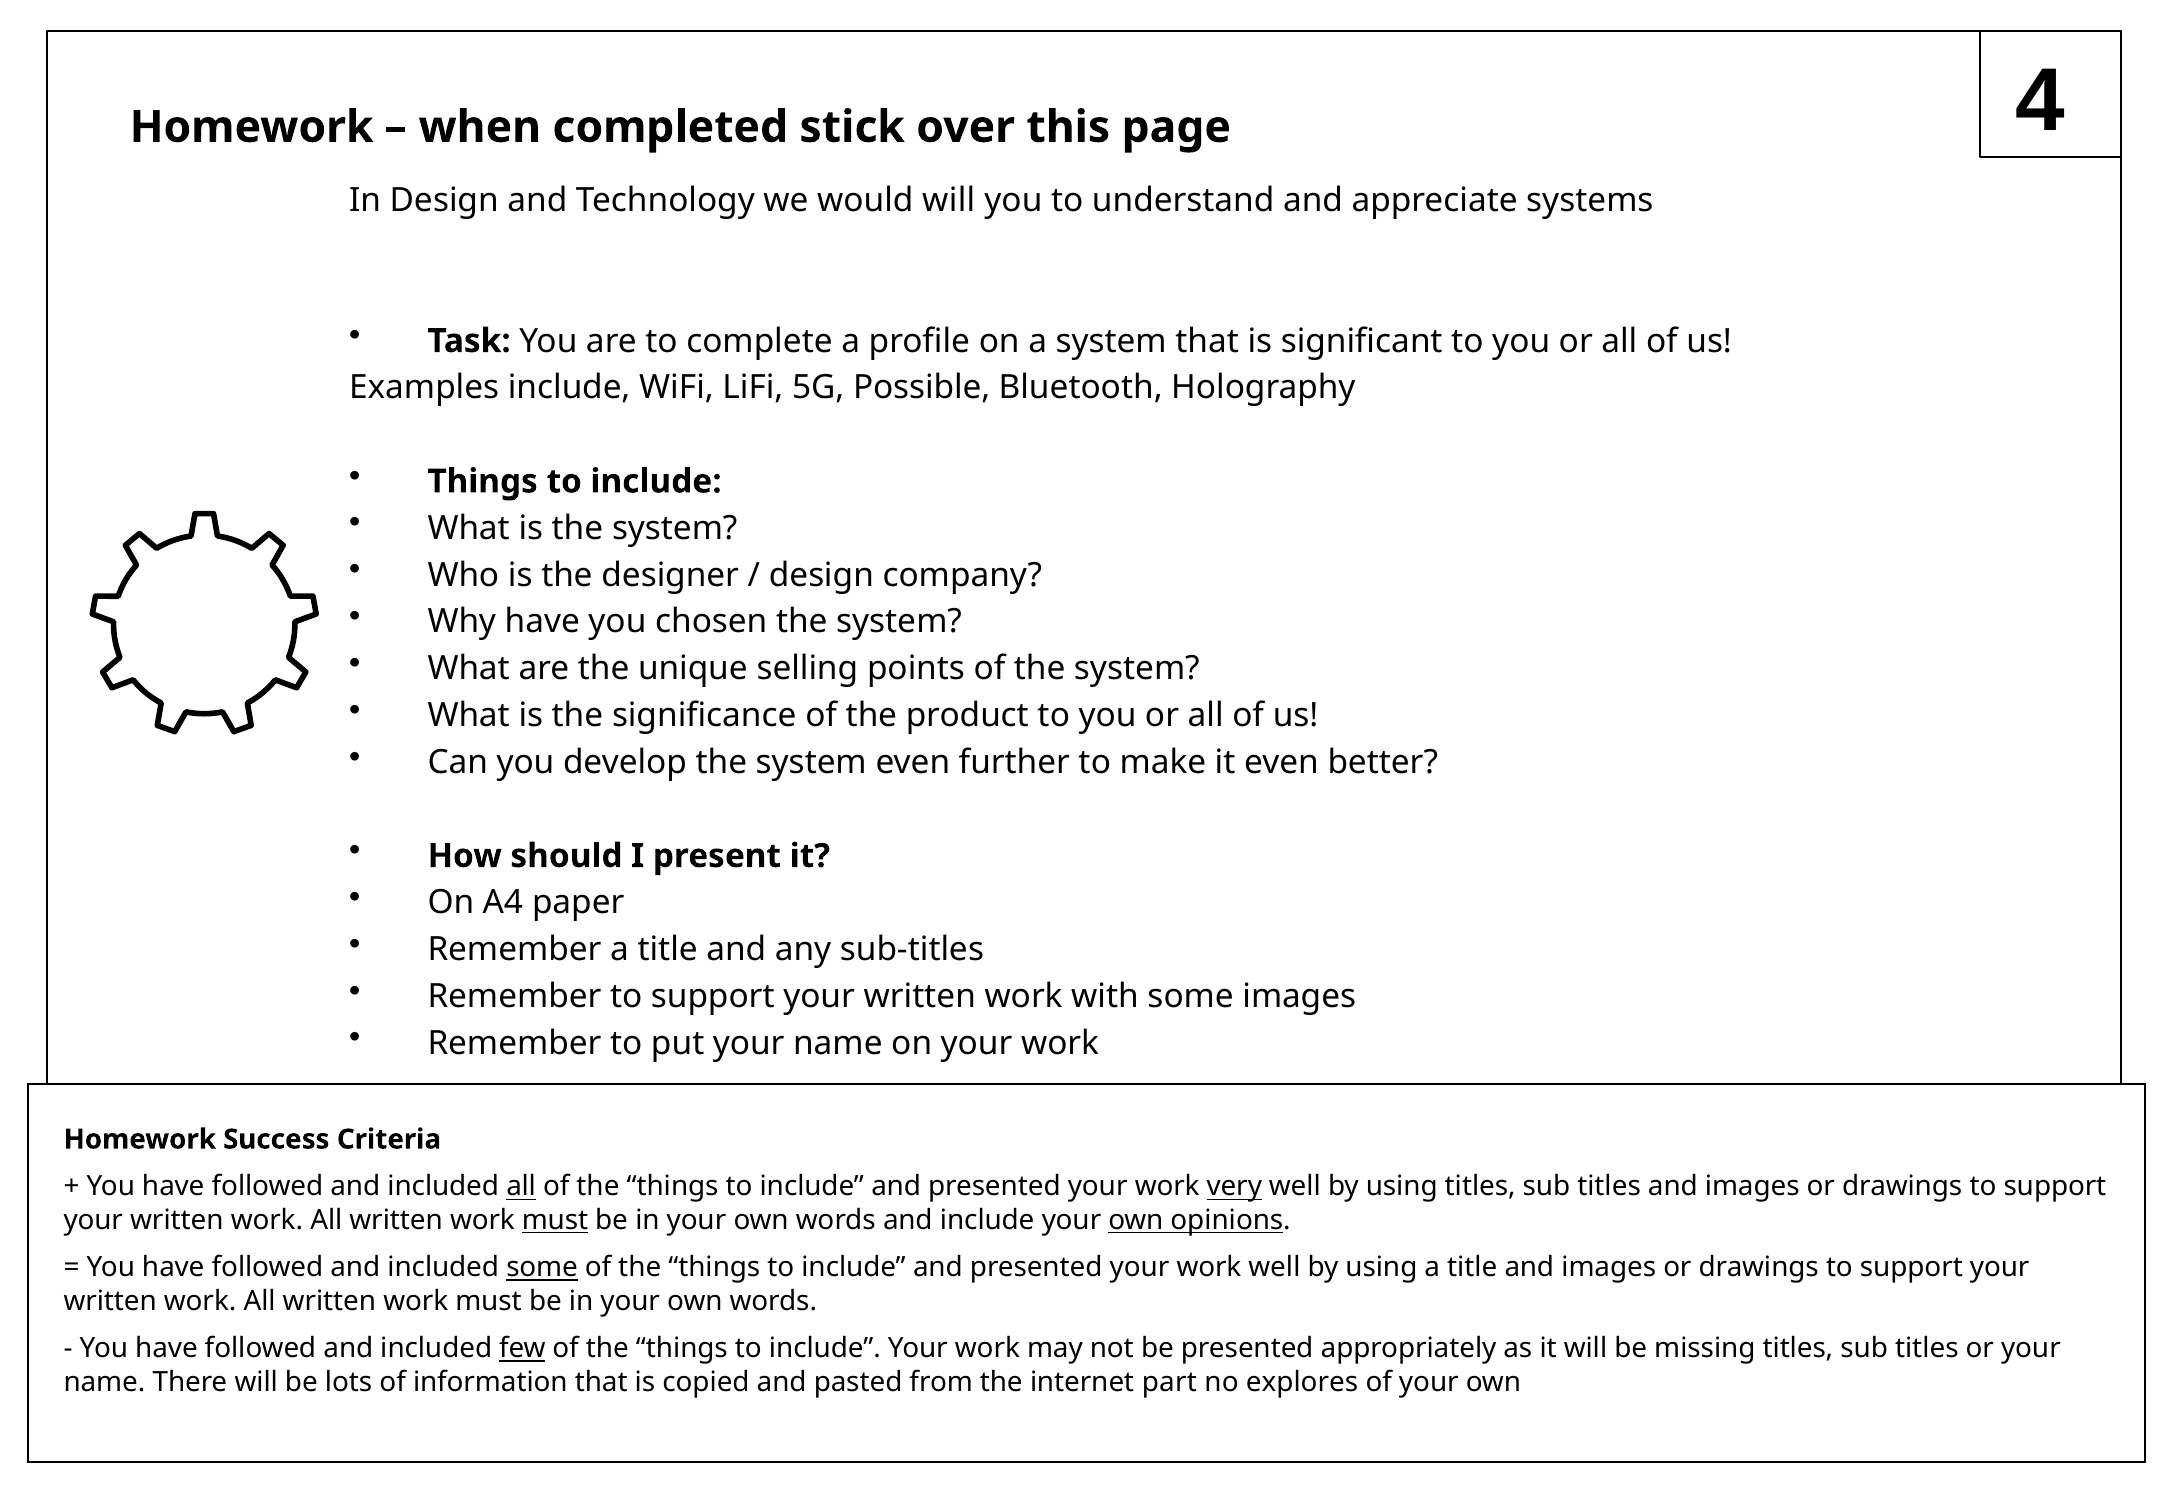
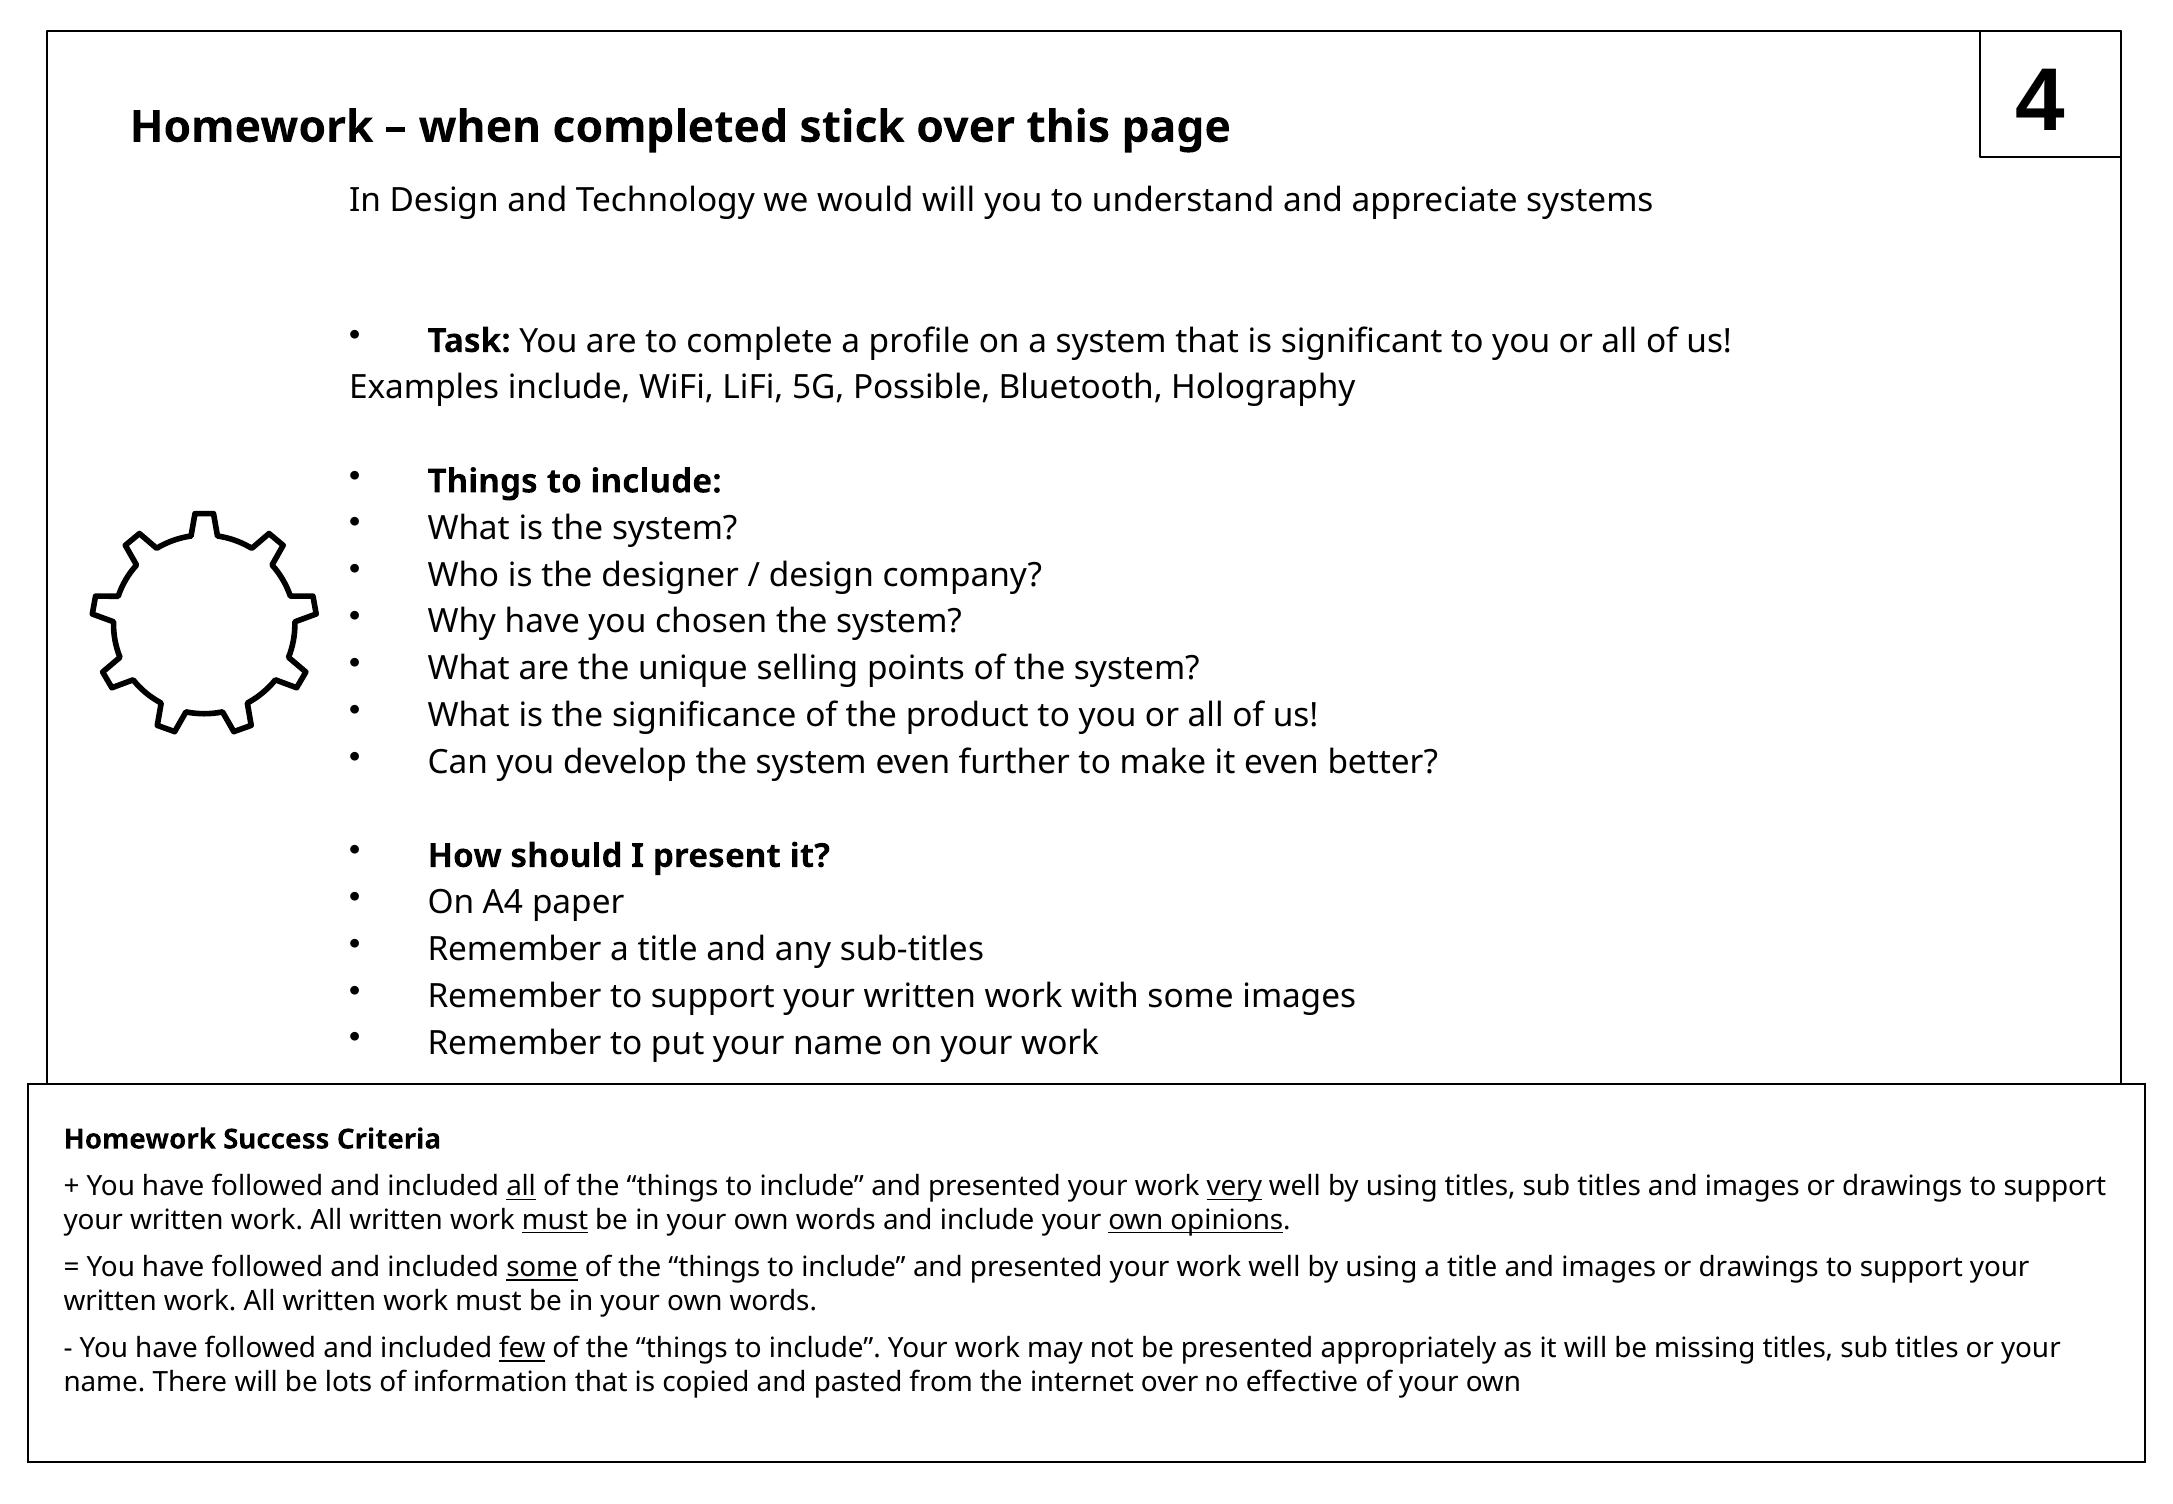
internet part: part -> over (1170, 1382)
explores: explores -> effective (1302, 1382)
